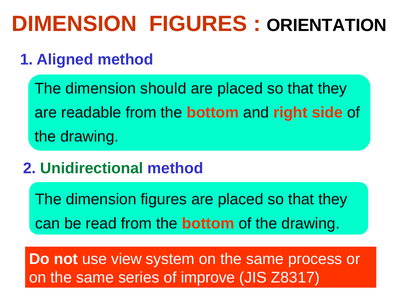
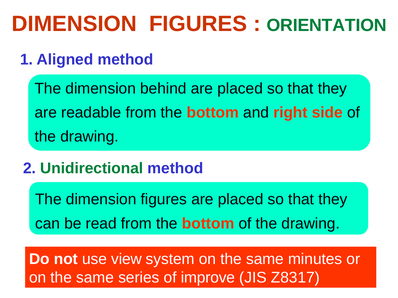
ORIENTATION colour: black -> green (327, 25)
should: should -> behind (163, 89)
process: process -> minutes (315, 259)
